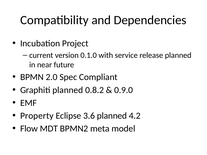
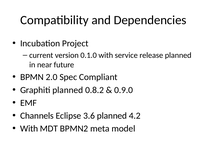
Property: Property -> Channels (37, 116)
Flow: Flow -> With (29, 129)
